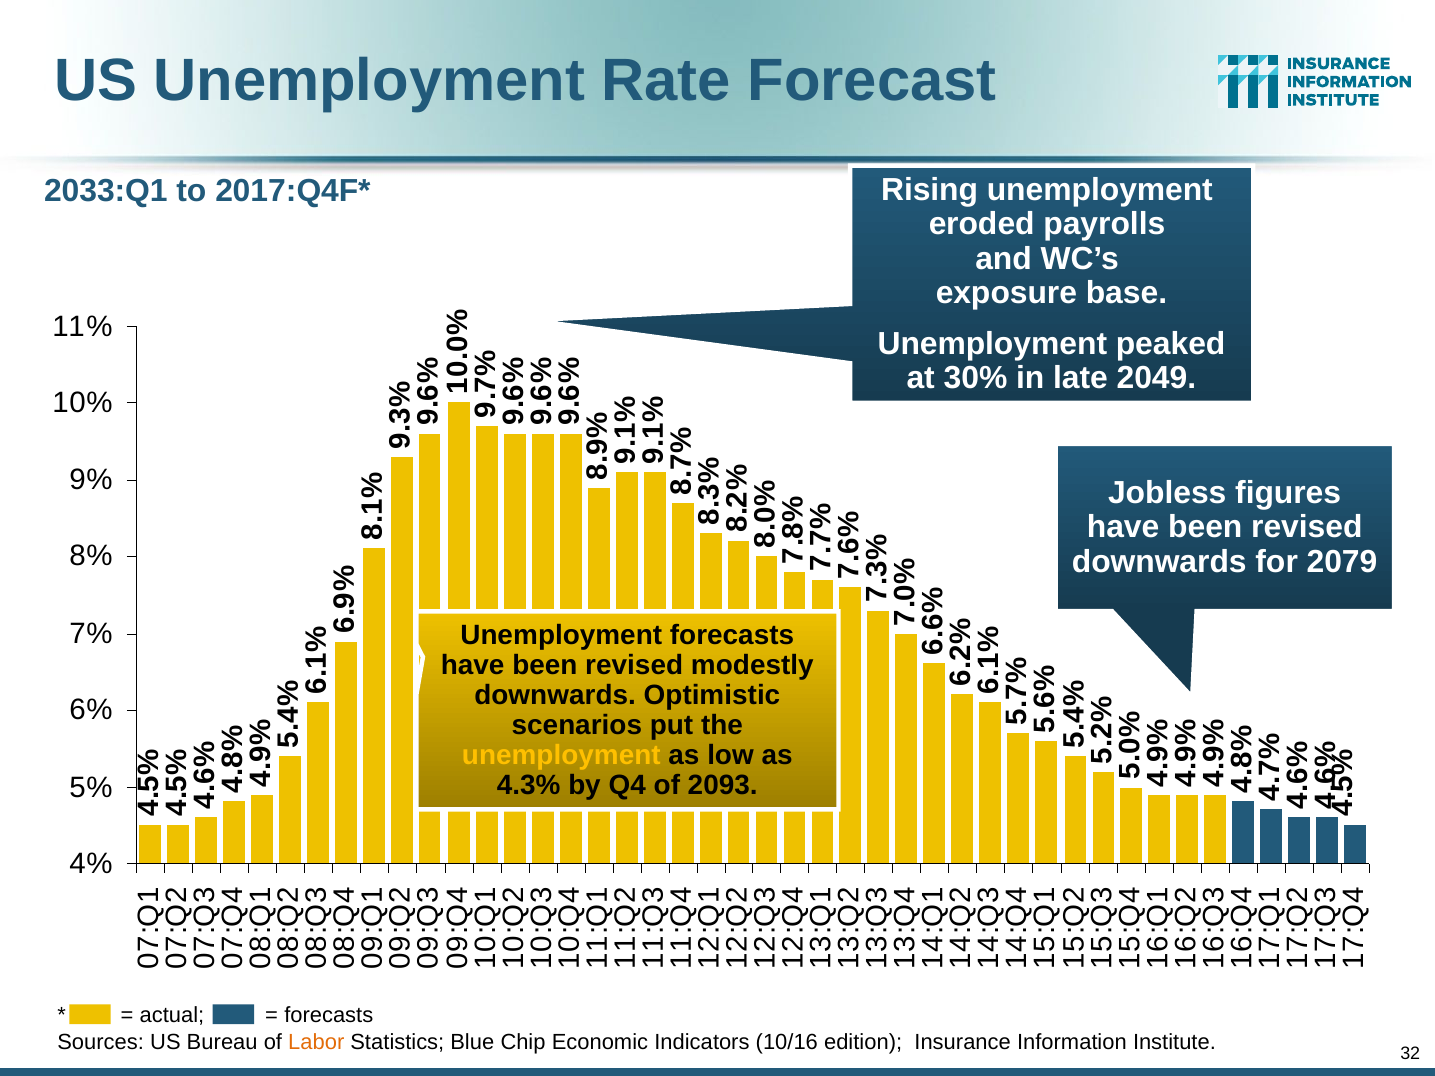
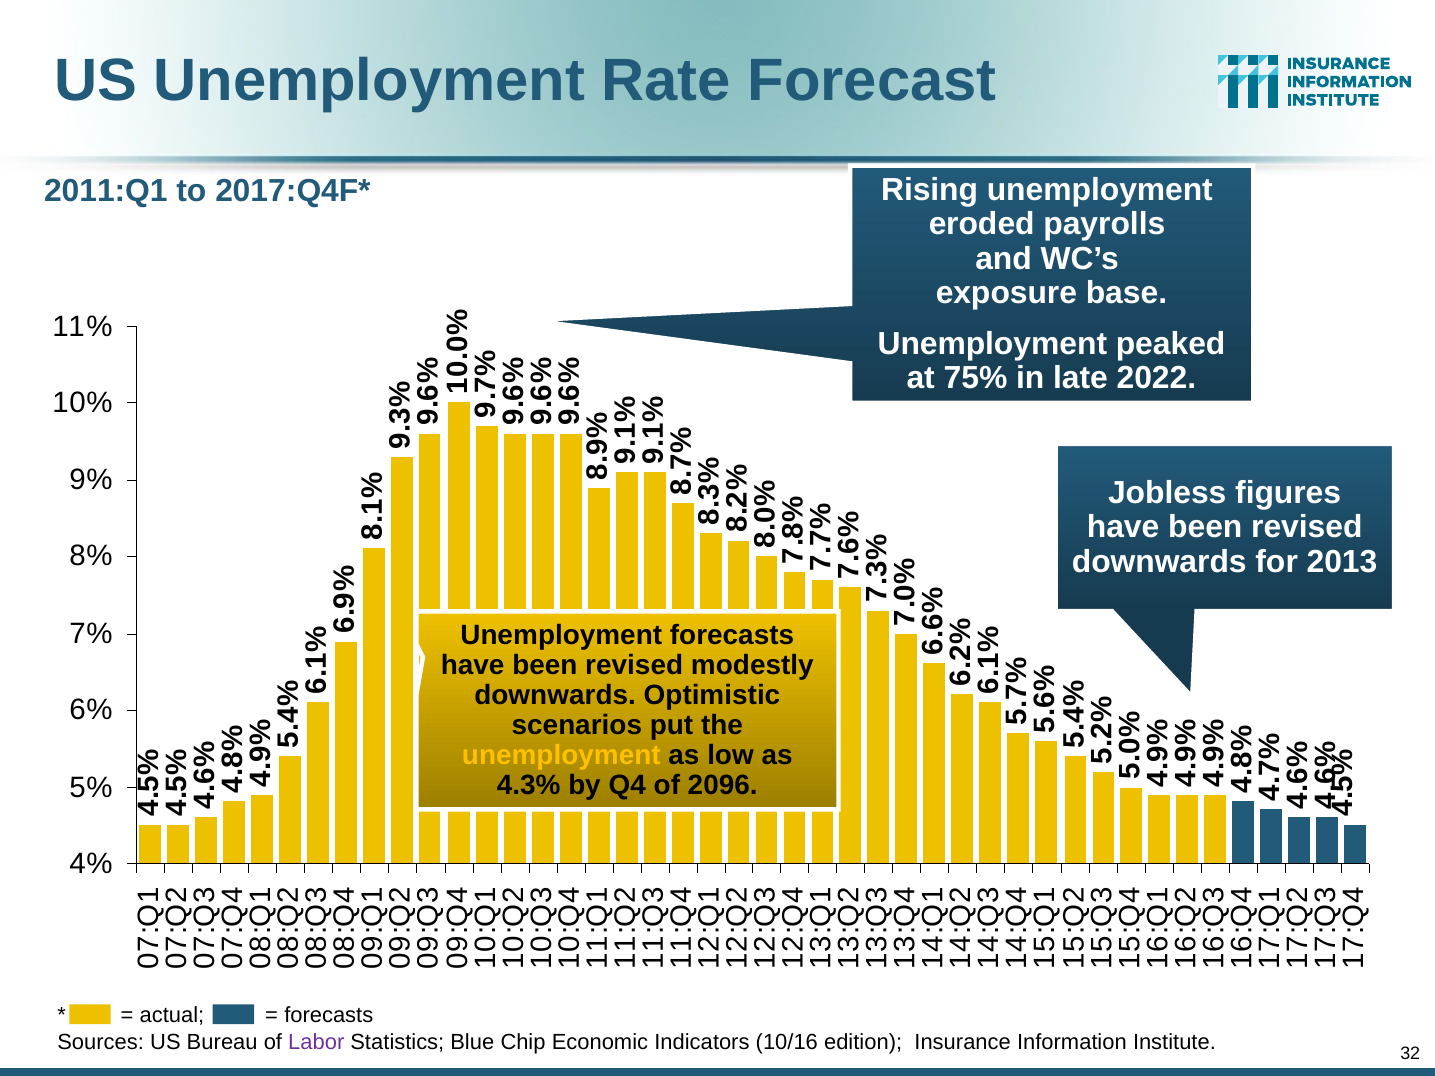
2033:Q1: 2033:Q1 -> 2011:Q1 (106, 192)
30%: 30% -> 75% (976, 378)
2049: 2049 -> 2022 (1156, 378)
2079: 2079 -> 2013 (1342, 562)
2093: 2093 -> 2096 (723, 786)
Labor colour: orange -> purple (316, 1043)
